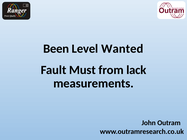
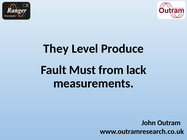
Been: Been -> They (56, 49)
Wanted: Wanted -> Produce (122, 49)
